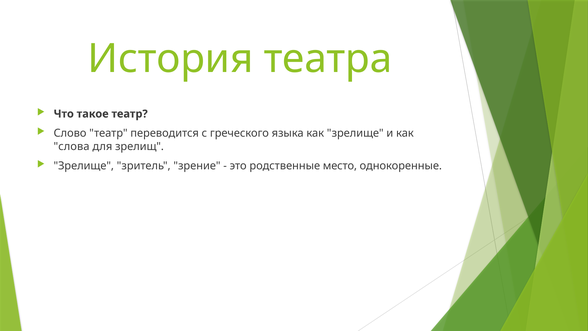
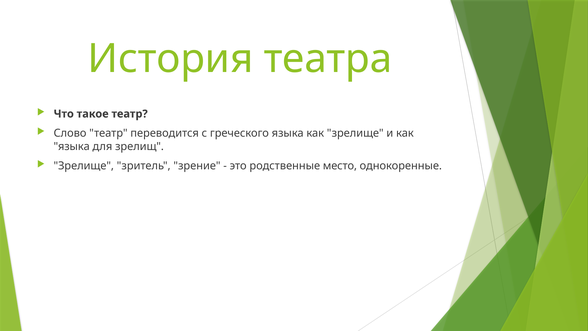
слова: слова -> языка (72, 146)
